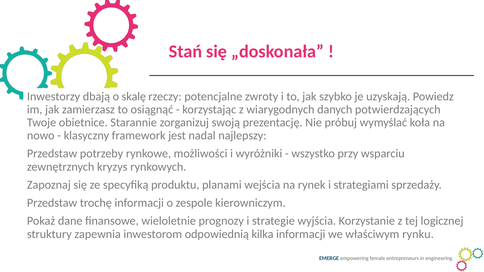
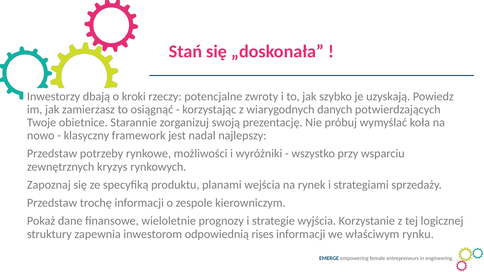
skalę: skalę -> kroki (134, 97)
kilka: kilka -> rises (263, 234)
